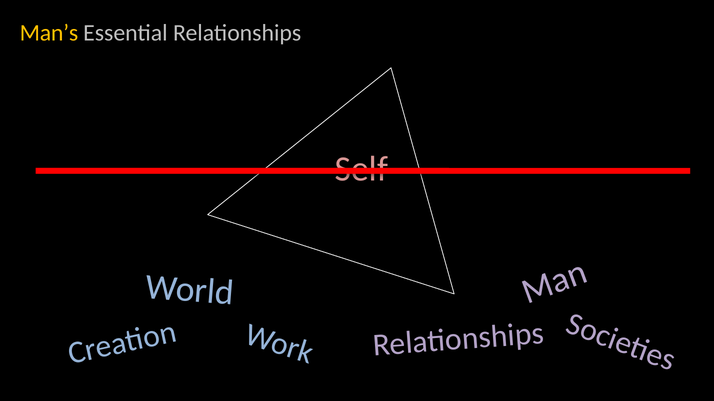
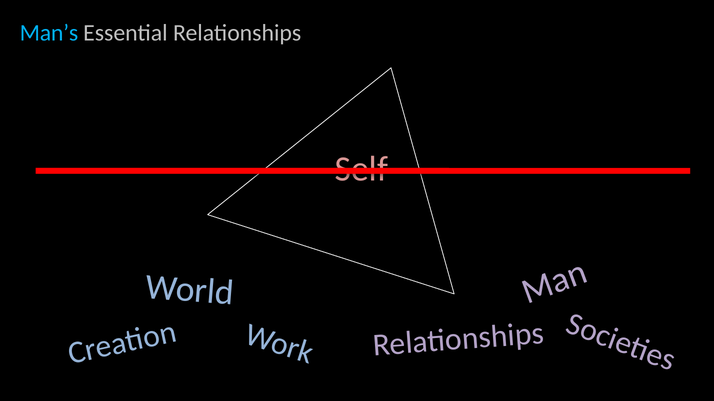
Man’s colour: yellow -> light blue (49, 33)
